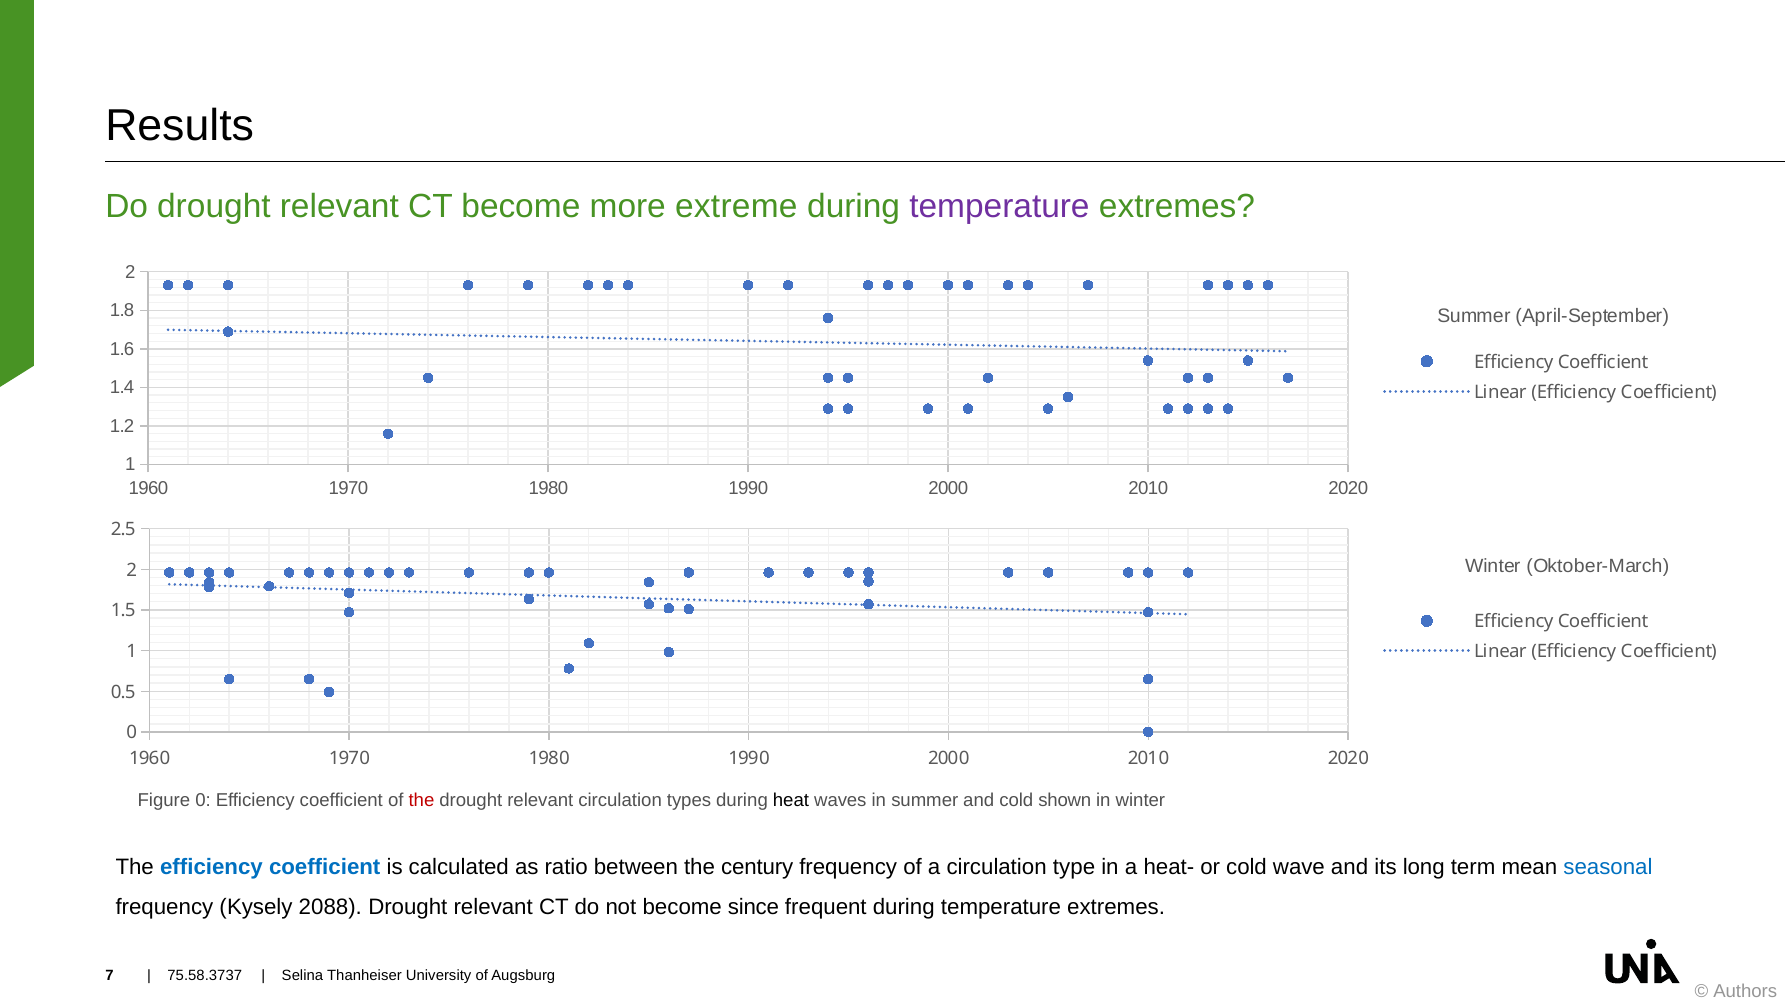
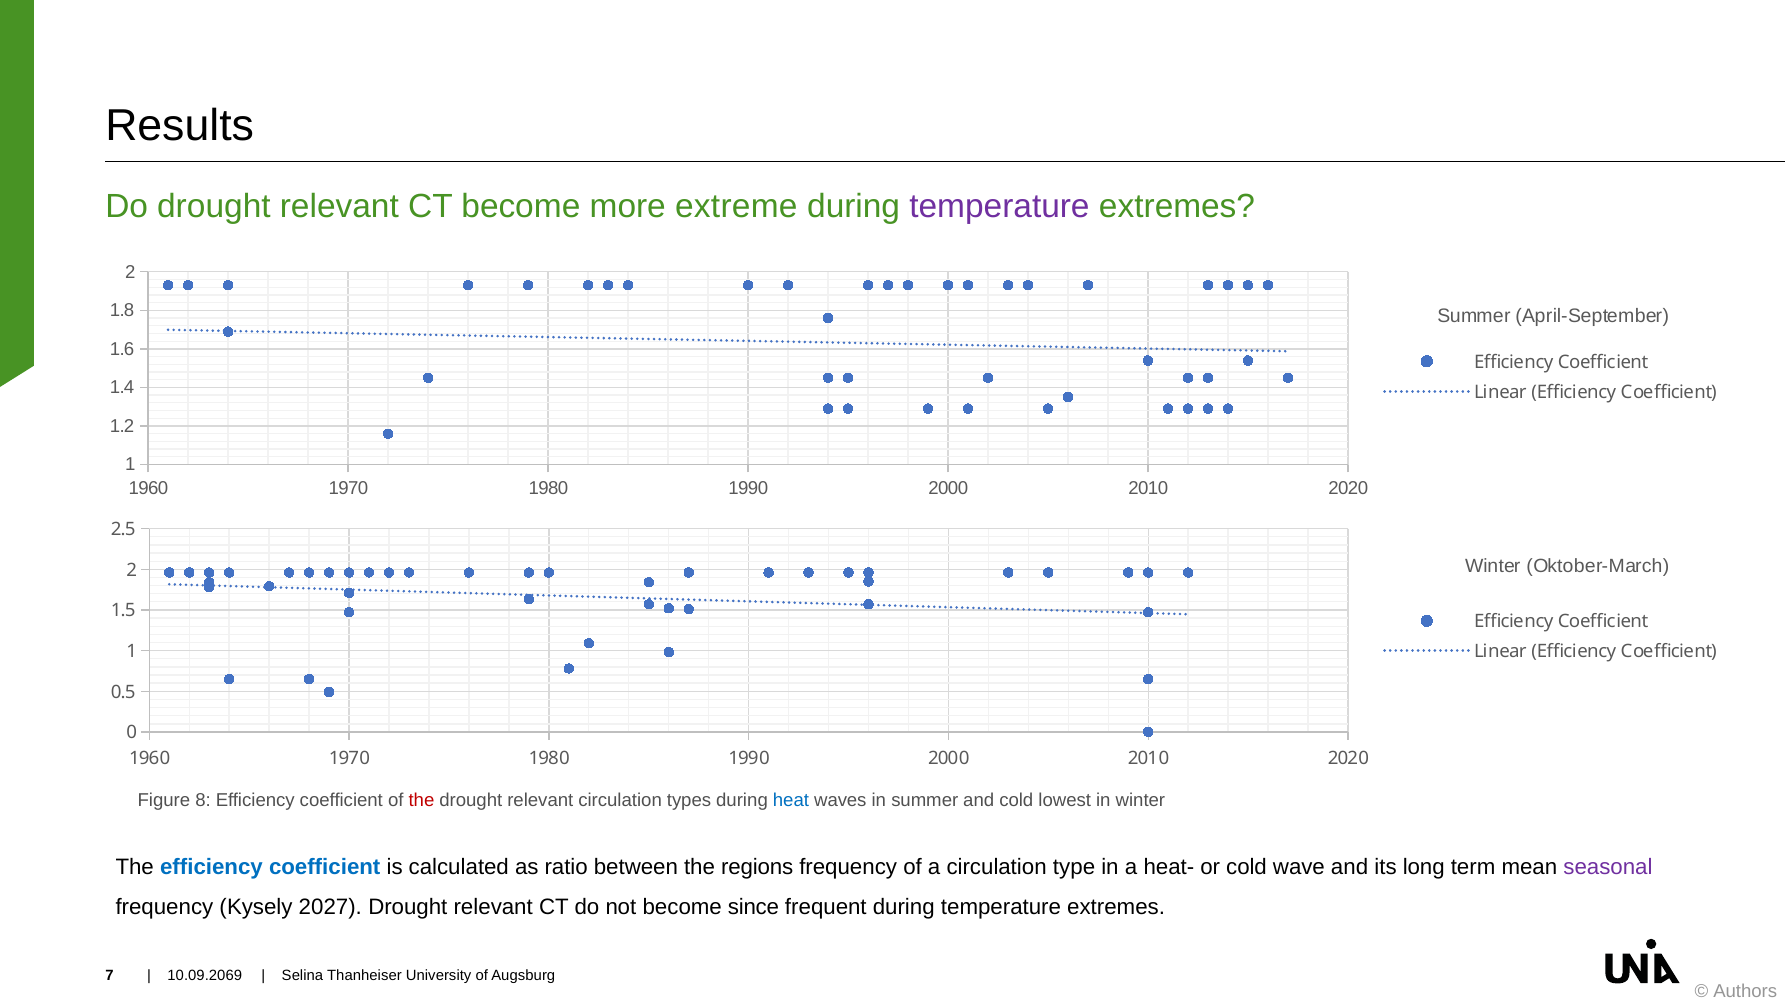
Figure 0: 0 -> 8 (203, 801)
heat colour: black -> blue (791, 801)
shown: shown -> lowest (1065, 801)
century: century -> regions (757, 867)
seasonal colour: blue -> purple (1608, 867)
2088: 2088 -> 2027 (330, 907)
75.58.3737: 75.58.3737 -> 10.09.2069 (205, 976)
